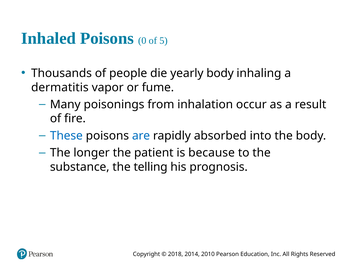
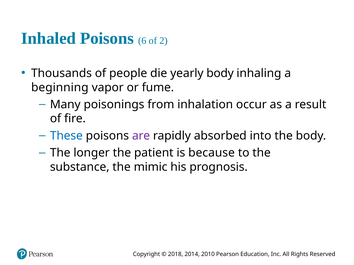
0: 0 -> 6 (142, 41)
5: 5 -> 2 (164, 41)
dermatitis: dermatitis -> beginning (60, 88)
are colour: blue -> purple (141, 136)
telling: telling -> mimic (151, 167)
